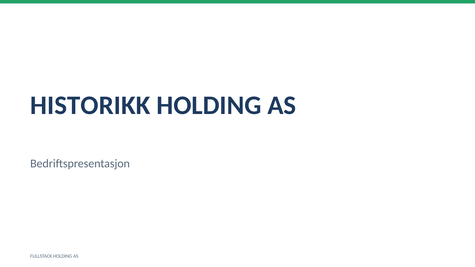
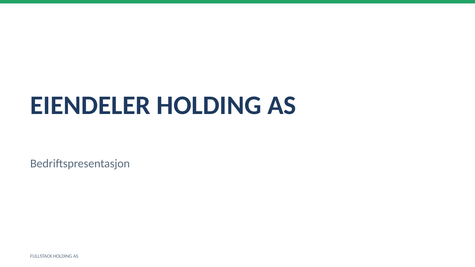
HISTORIKK: HISTORIKK -> EIENDELER (90, 105)
